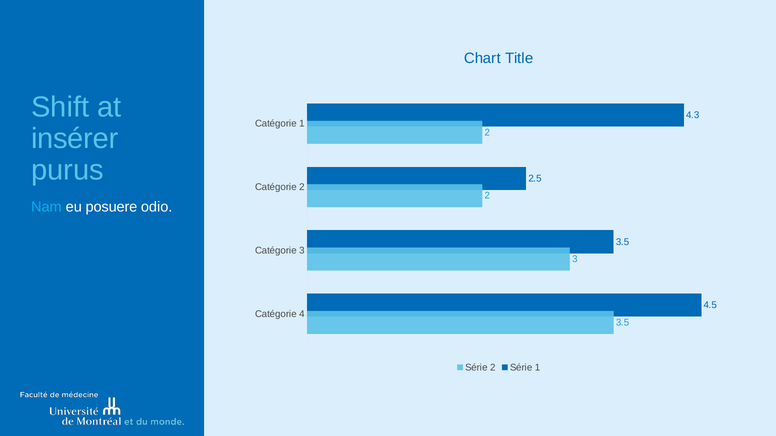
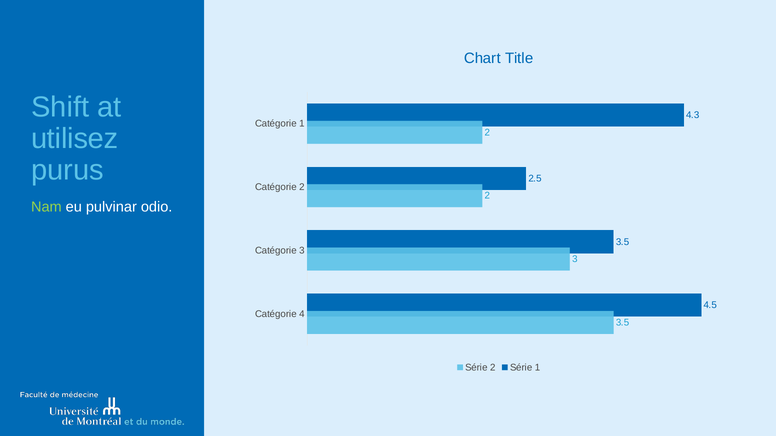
insérer: insérer -> utilisez (75, 139)
Nam colour: light blue -> light green (46, 207)
posuere: posuere -> pulvinar (111, 207)
